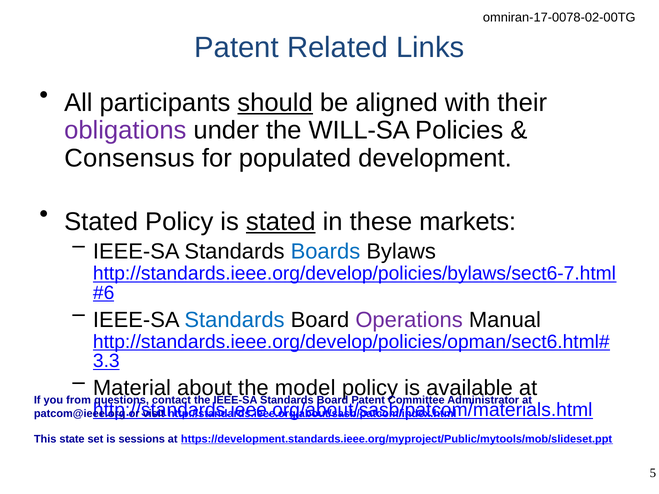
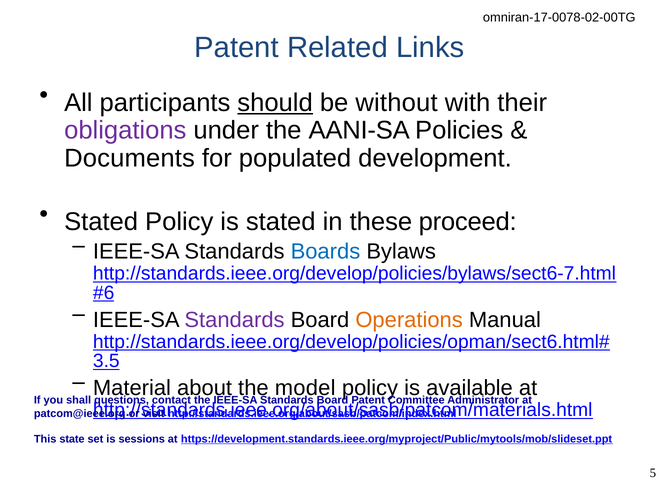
aligned: aligned -> without (397, 103)
WILL-SA: WILL-SA -> AANI-SA (359, 130)
Consensus: Consensus -> Documents (129, 158)
stated underline: present -> none (281, 222)
markets: markets -> proceed (468, 222)
Standards colour: blue -> purple (235, 320)
Operations colour: purple -> orange (409, 320)
3.3: 3.3 -> 3.5 (106, 361)
from: from -> shall (79, 400)
